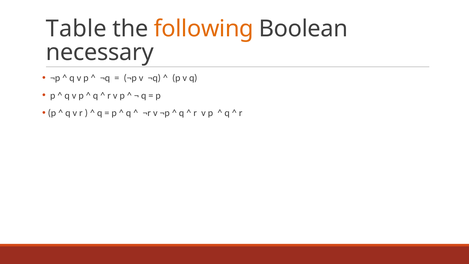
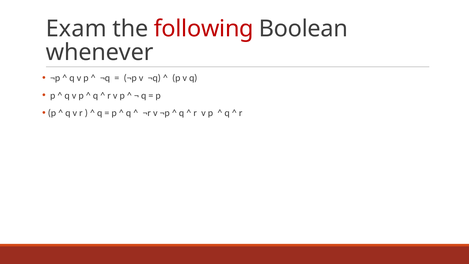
Table: Table -> Exam (76, 29)
following colour: orange -> red (204, 29)
necessary: necessary -> whenever (100, 53)
